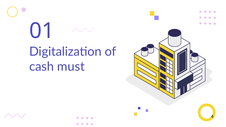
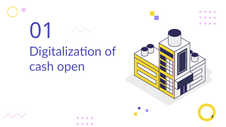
must: must -> open (71, 67)
